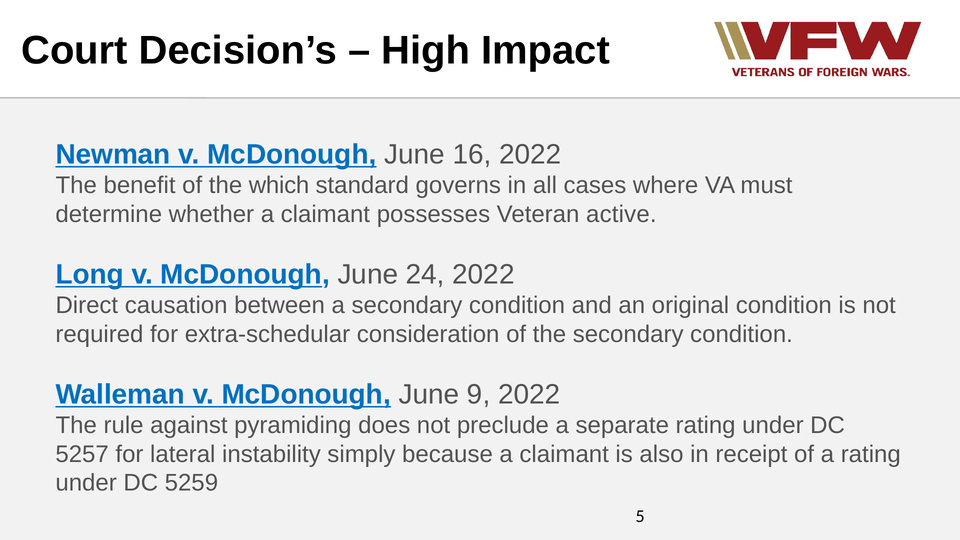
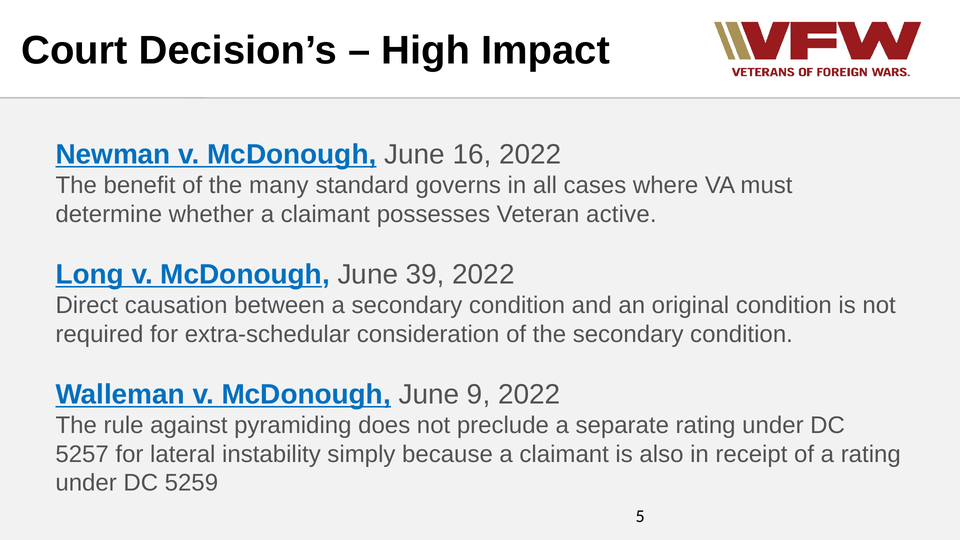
which: which -> many (279, 185)
24: 24 -> 39 (425, 274)
